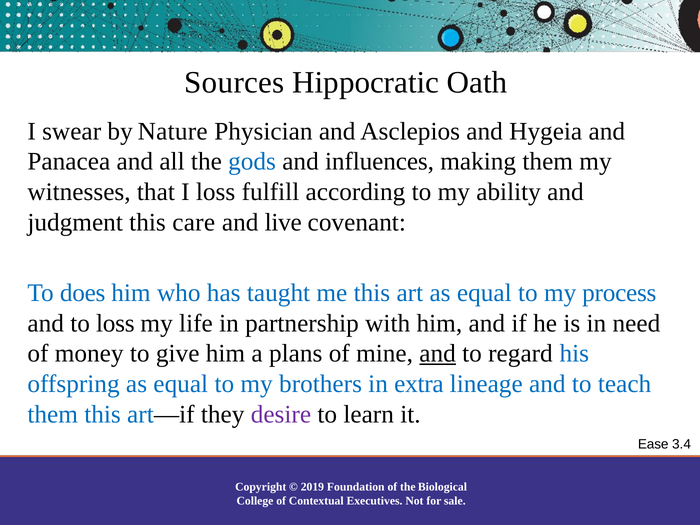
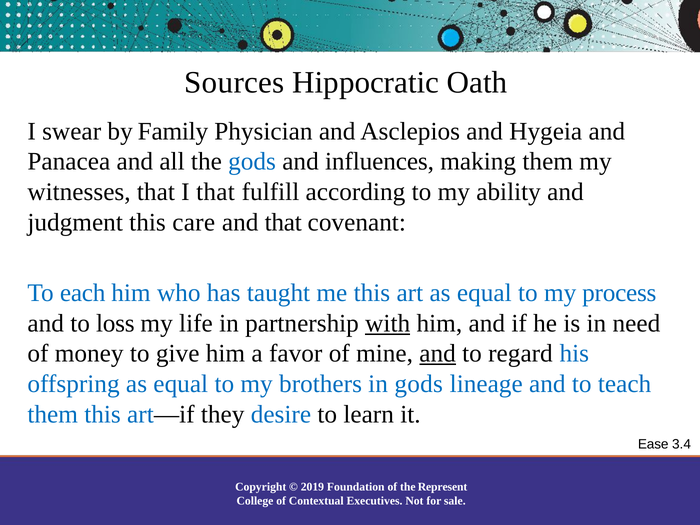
Nature: Nature -> Family (173, 131)
I loss: loss -> that (216, 192)
and live: live -> that (283, 222)
does: does -> each (83, 293)
with underline: none -> present (388, 323)
plans: plans -> favor (296, 354)
in extra: extra -> gods (419, 384)
desire colour: purple -> blue (281, 414)
Biological: Biological -> Represent (443, 487)
